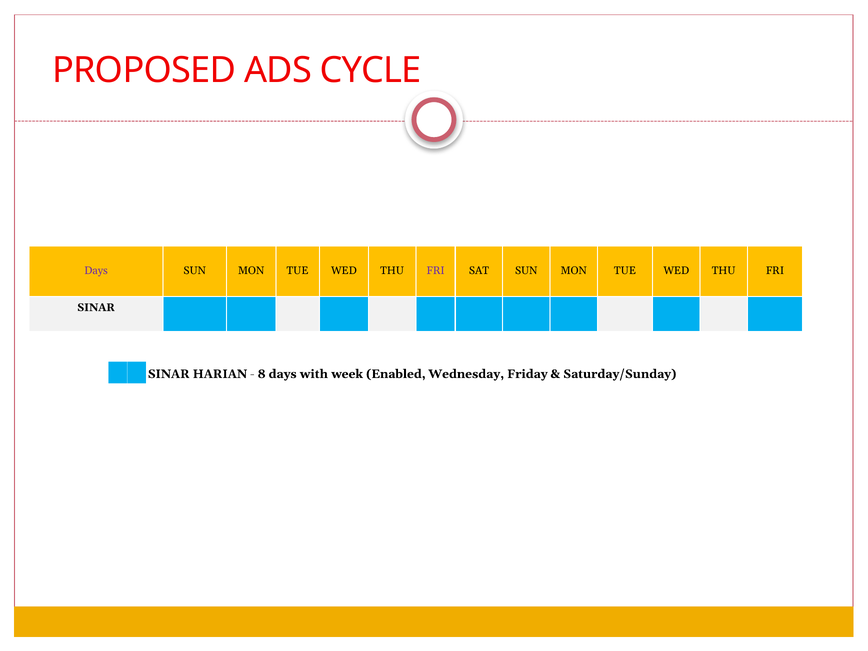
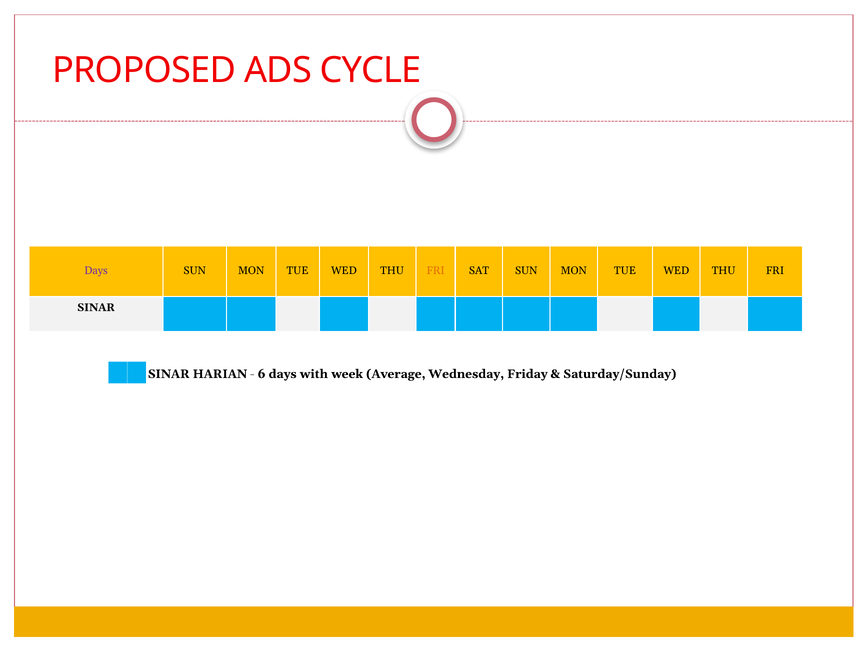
FRI colour: purple -> orange (436, 271)
8: 8 -> 6 (262, 374)
Enabled: Enabled -> Average (396, 374)
